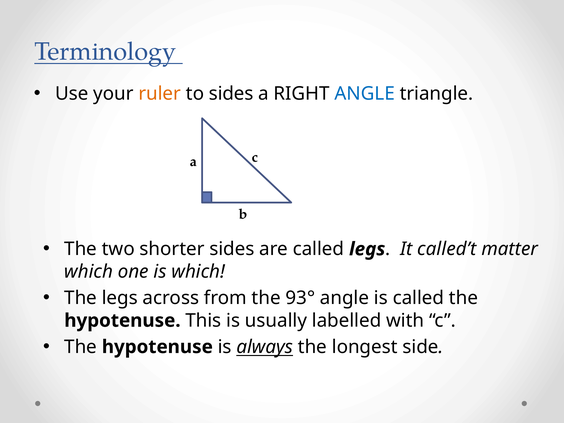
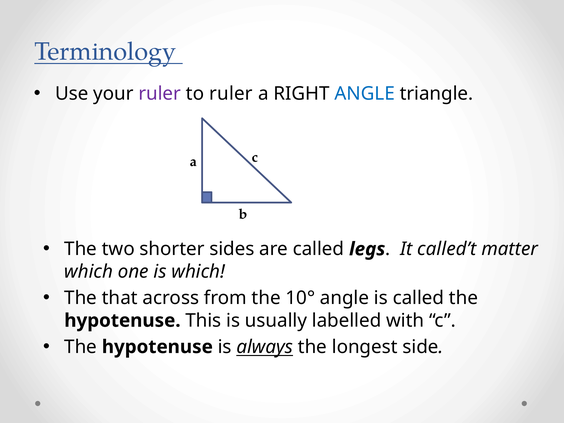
ruler colour: orange -> purple (160, 94)
to sides: sides -> ruler (231, 94)
The legs: legs -> that (120, 298)
93°: 93° -> 10° (300, 298)
